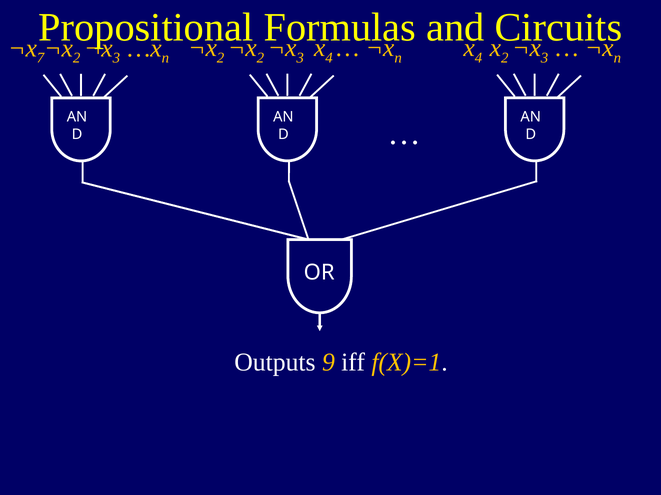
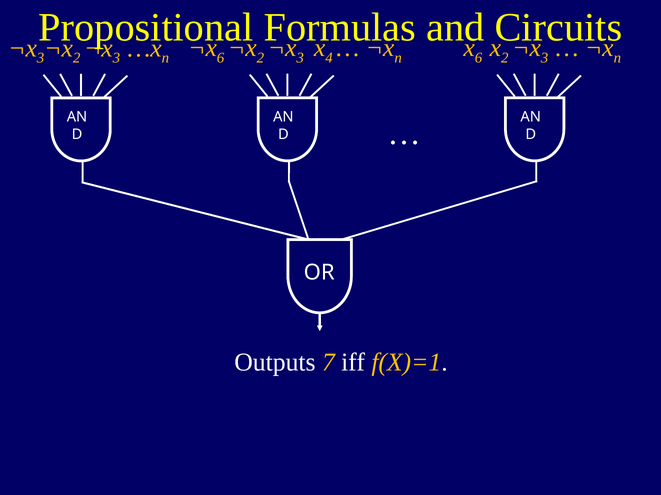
2: 2 -> 6 (221, 58)
4: 4 -> 6 (479, 58)
7: 7 -> 3 (41, 58)
9: 9 -> 7 (328, 363)
